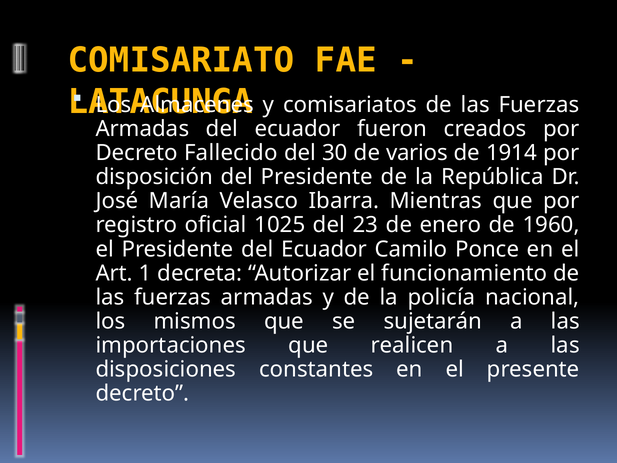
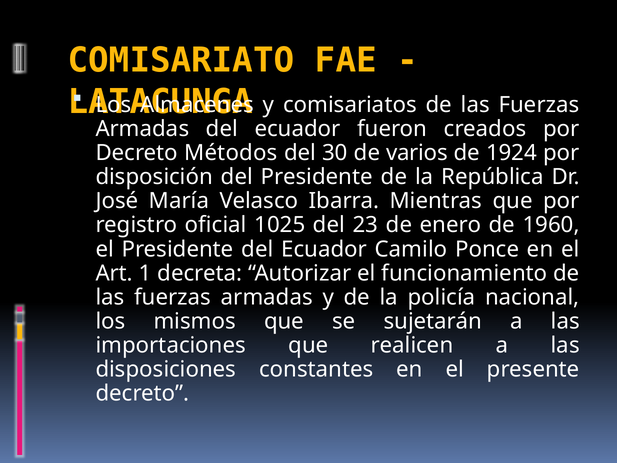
Fallecido: Fallecido -> Métodos (231, 153)
1914: 1914 -> 1924 (511, 153)
